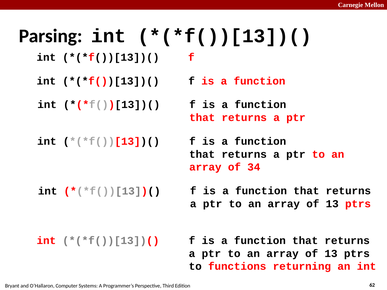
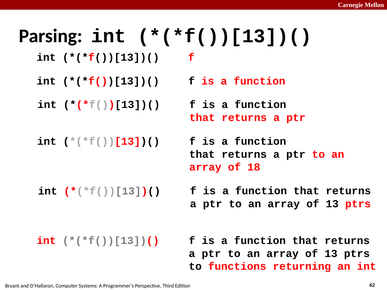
34: 34 -> 18 (254, 167)
